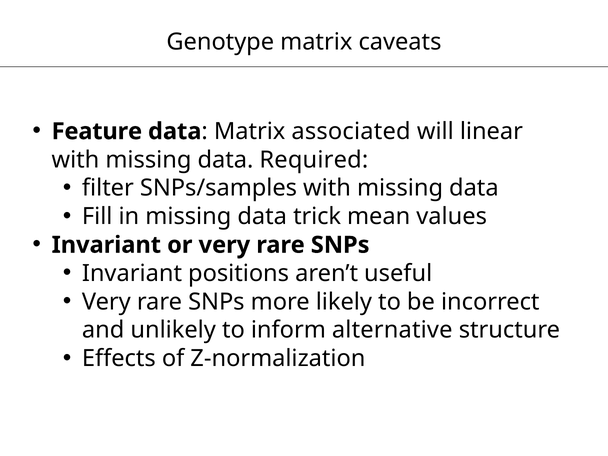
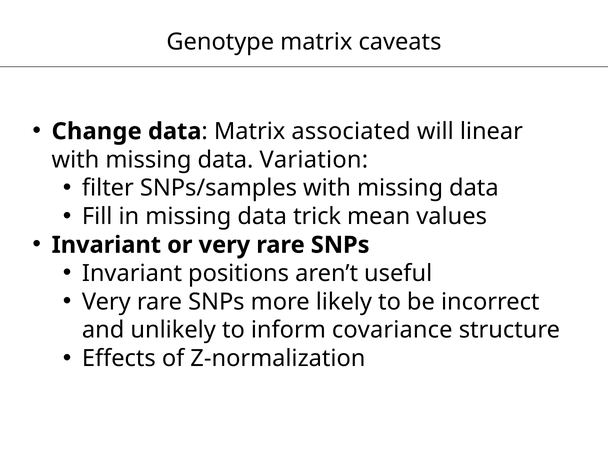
Feature: Feature -> Change (97, 131)
Required: Required -> Variation (314, 160)
alternative: alternative -> covariance (392, 330)
